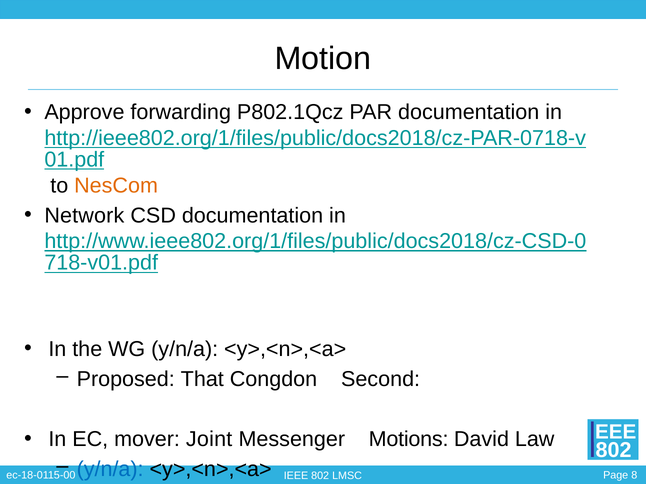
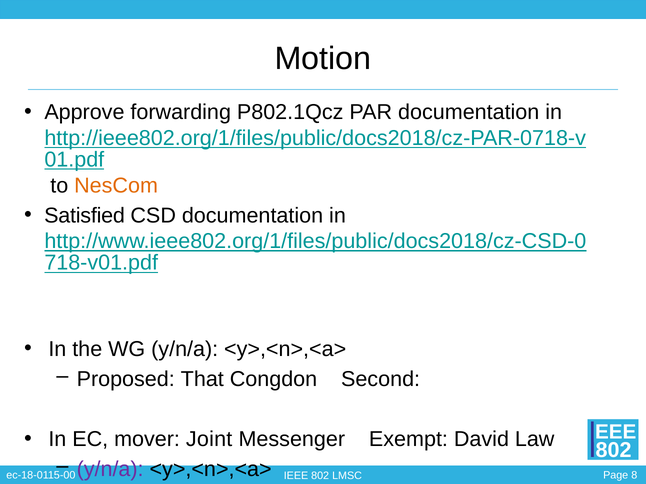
Network: Network -> Satisfied (85, 216)
Motions: Motions -> Exempt (408, 440)
y/n/a colour: blue -> purple (110, 470)
